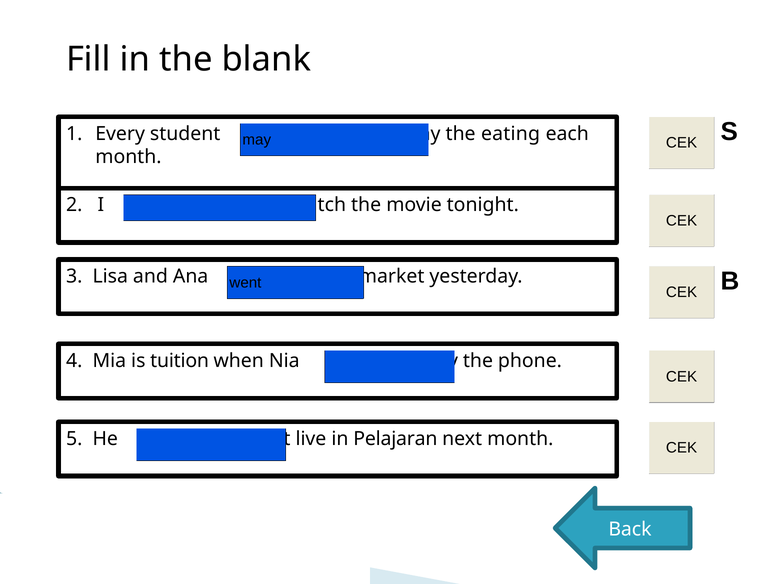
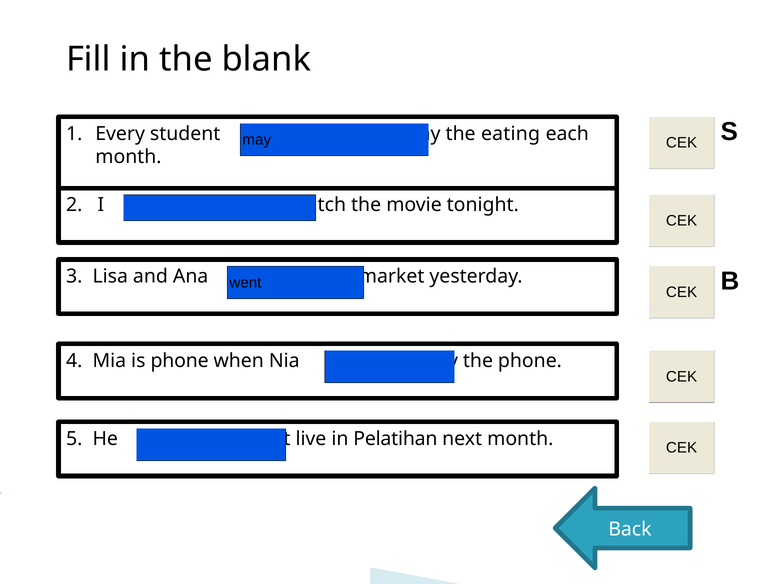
is tuition: tuition -> phone (180, 361)
Pelajaran: Pelajaran -> Pelatihan (395, 439)
